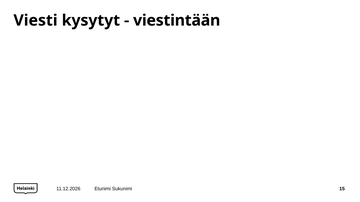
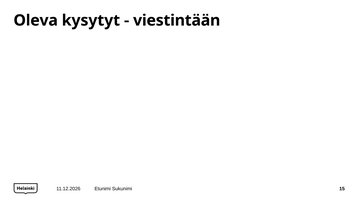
Viesti: Viesti -> Oleva (36, 20)
